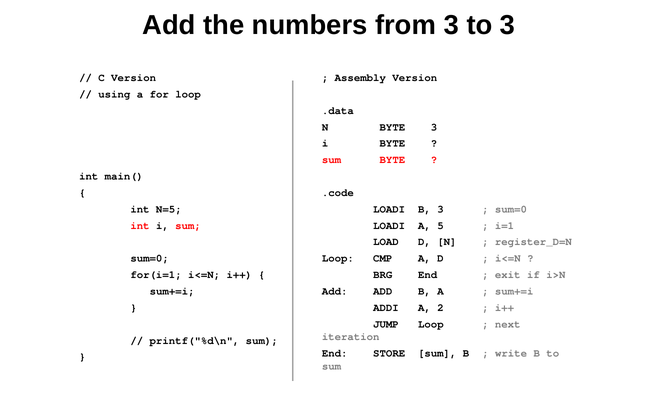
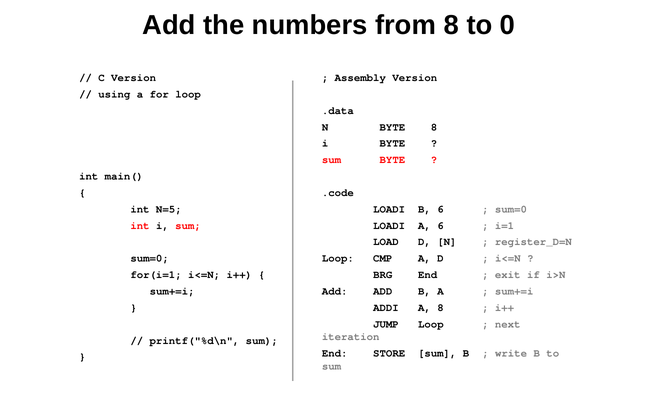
from 3: 3 -> 8 (451, 25)
to 3: 3 -> 0 (508, 25)
BYTE 3: 3 -> 8 (434, 127)
B 3: 3 -> 6 (440, 209)
A 5: 5 -> 6 (440, 226)
A 2: 2 -> 8 (440, 308)
